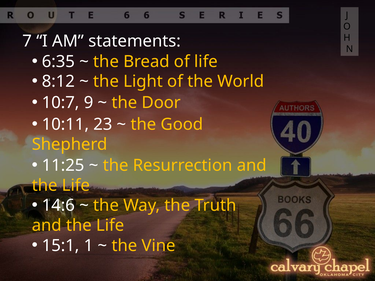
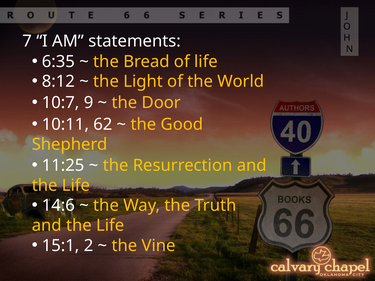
23: 23 -> 62 (103, 125)
1: 1 -> 2 (89, 246)
